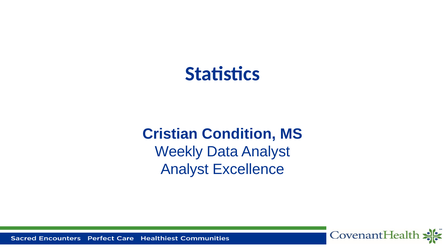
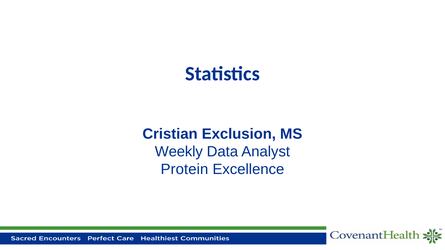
Condition: Condition -> Exclusion (239, 134)
Analyst: Analyst -> Protein (184, 170)
